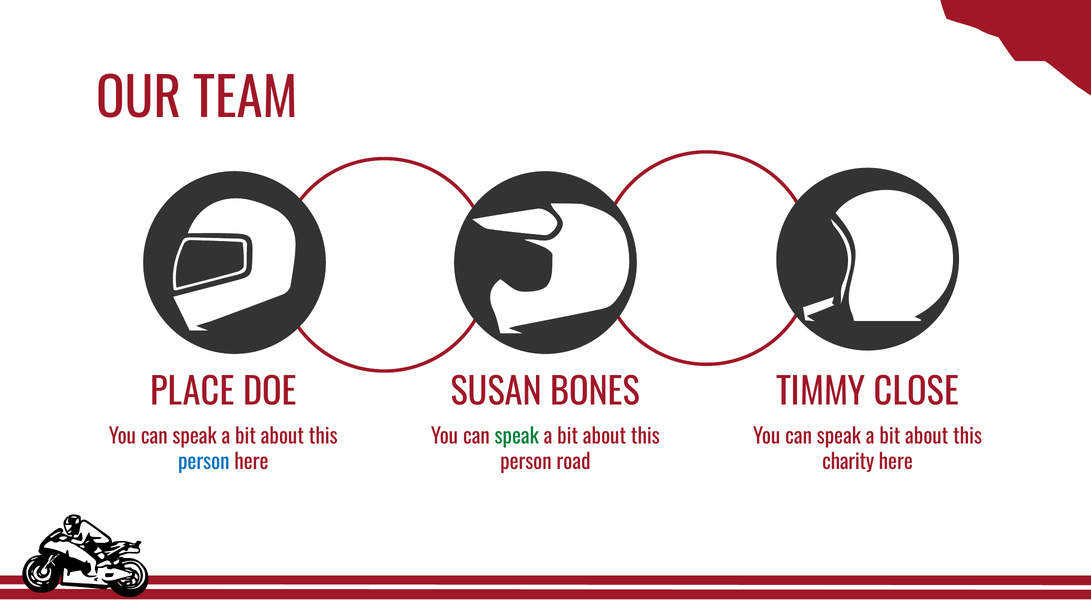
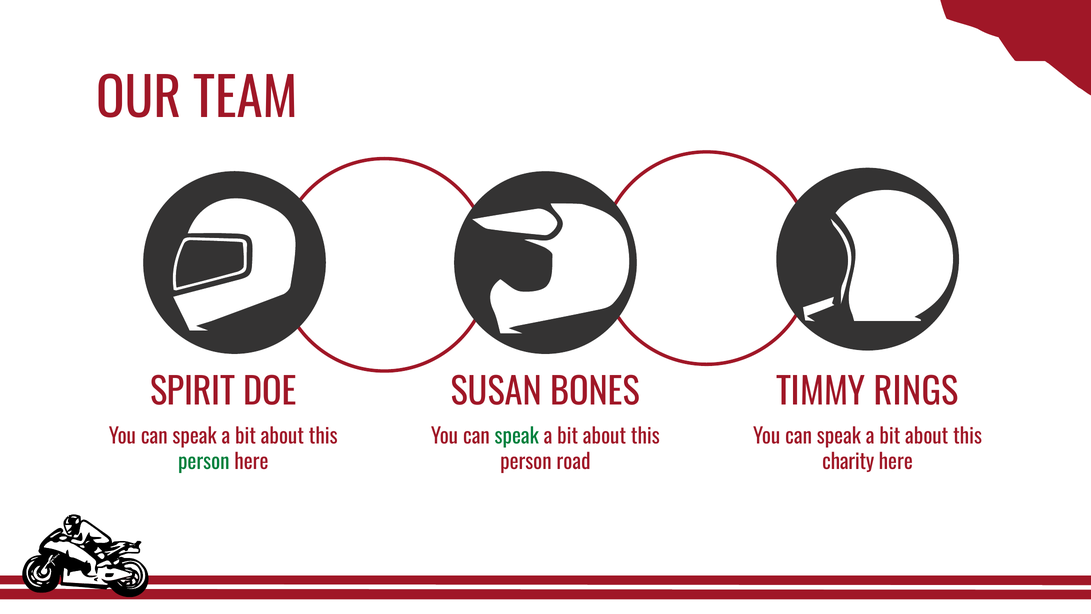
PLACE: PLACE -> SPIRIT (193, 393)
CLOSE: CLOSE -> RINGS (916, 393)
person colour: blue -> green (204, 462)
